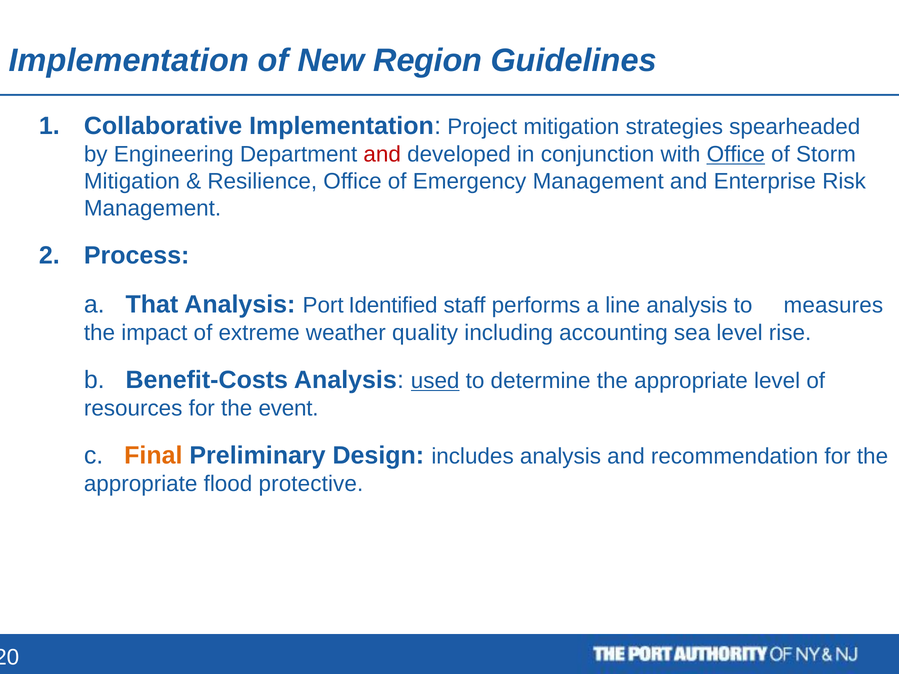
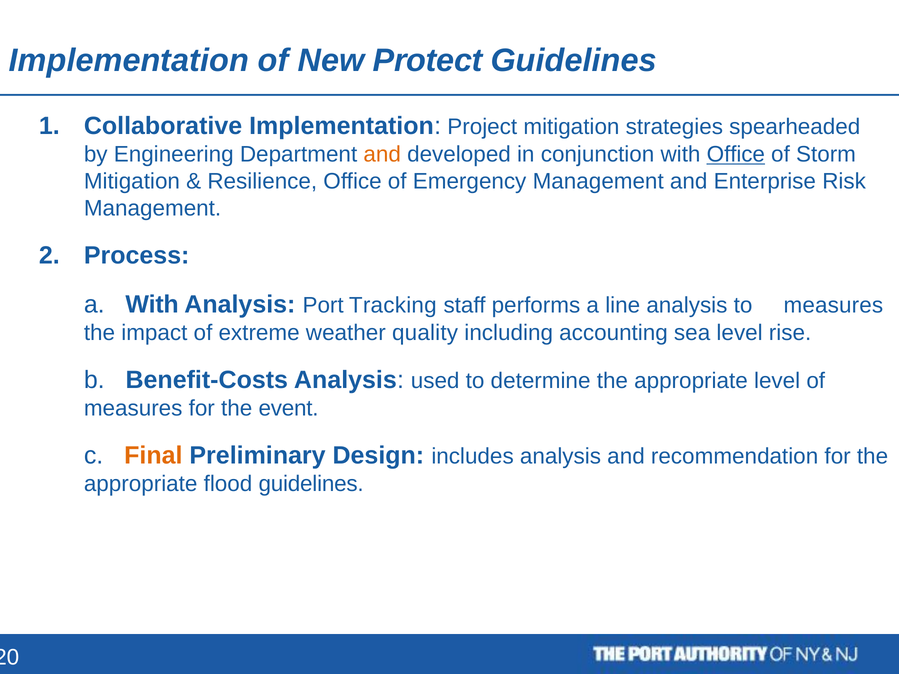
Region: Region -> Protect (428, 61)
and colour: red -> orange (382, 154)
a That: That -> With (152, 304)
Identified: Identified -> Tracking (393, 305)
used underline: present -> none (435, 381)
resources: resources -> measures (133, 408)
flood protective: protective -> guidelines (311, 484)
